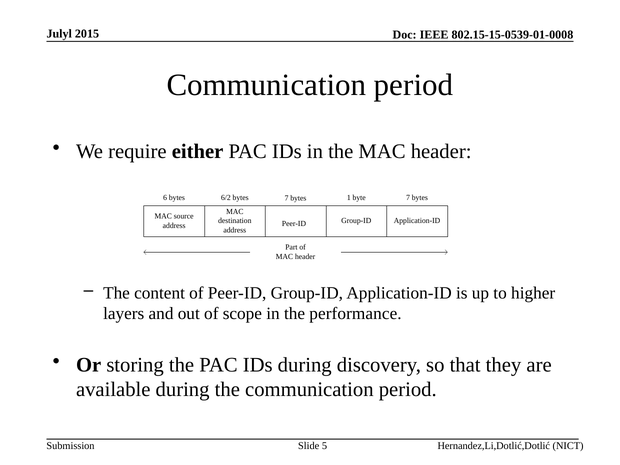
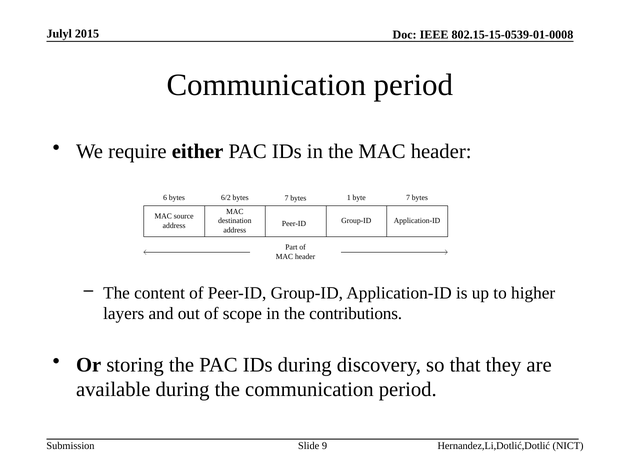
performance: performance -> contributions (356, 314)
5: 5 -> 9 (324, 446)
